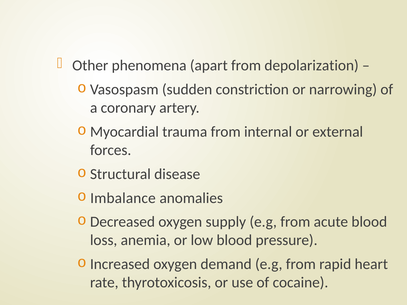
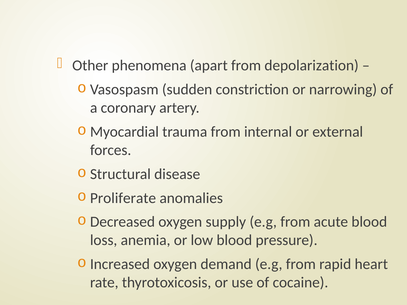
Imbalance: Imbalance -> Proliferate (123, 198)
